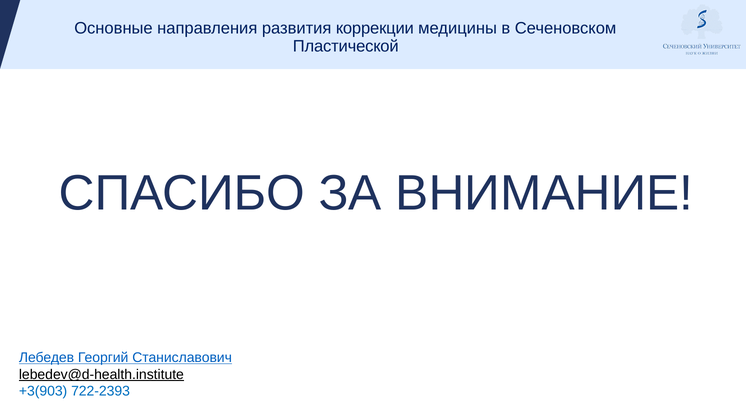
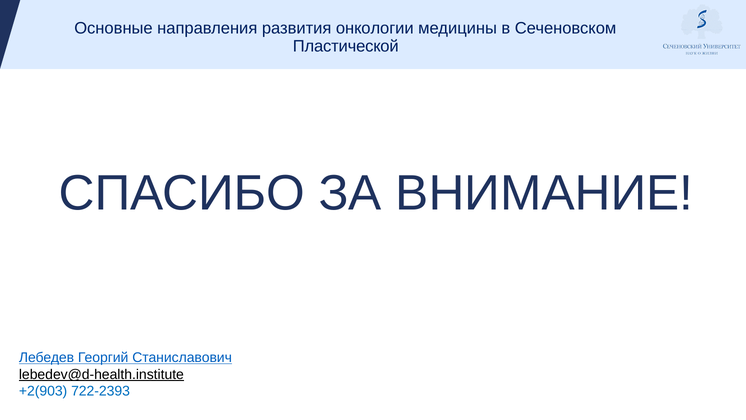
коррекции: коррекции -> онкологии (375, 28)
+3(903: +3(903 -> +2(903 (43, 391)
